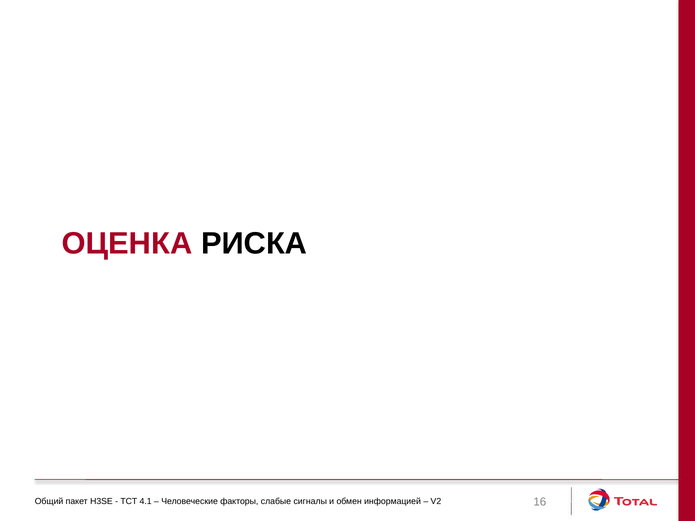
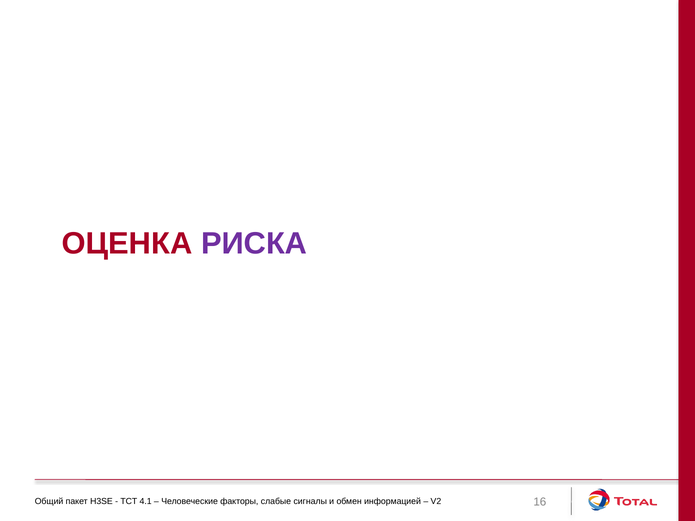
РИСКА colour: black -> purple (254, 243)
